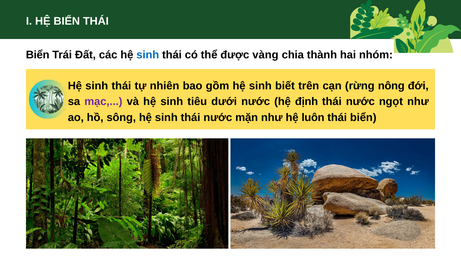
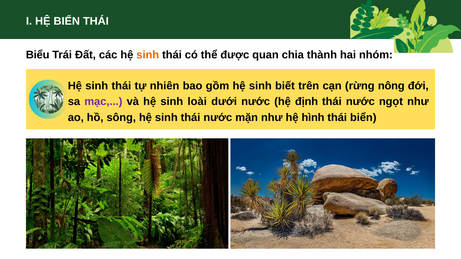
Biển: Biển -> Biểu (38, 55)
sinh colour: blue -> orange (148, 55)
vàng: vàng -> quan (265, 55)
tiêu: tiêu -> loài (197, 102)
luôn: luôn -> hình (313, 118)
